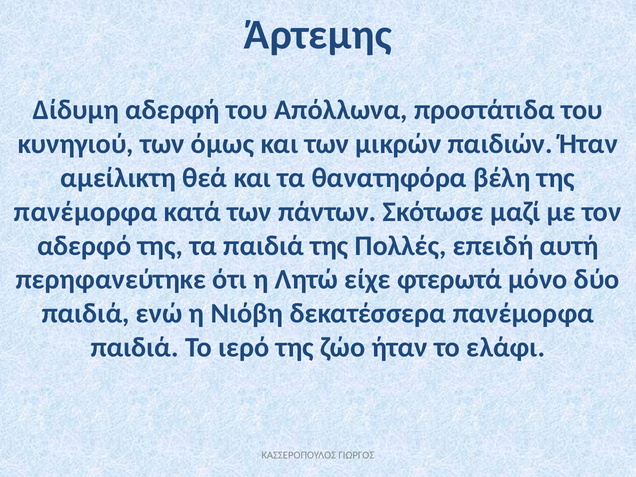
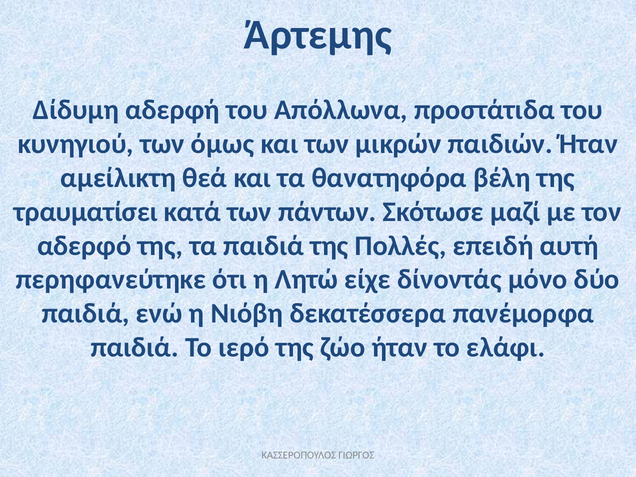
πανέμορφα: πανέμορφα -> τραυματίσει (86, 212)
φτερωτά: φτερωτά -> δίνοντάς (449, 280)
